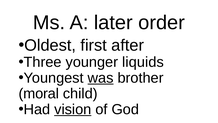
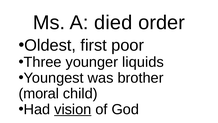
later: later -> died (113, 22)
after: after -> poor (128, 45)
was underline: present -> none (101, 78)
